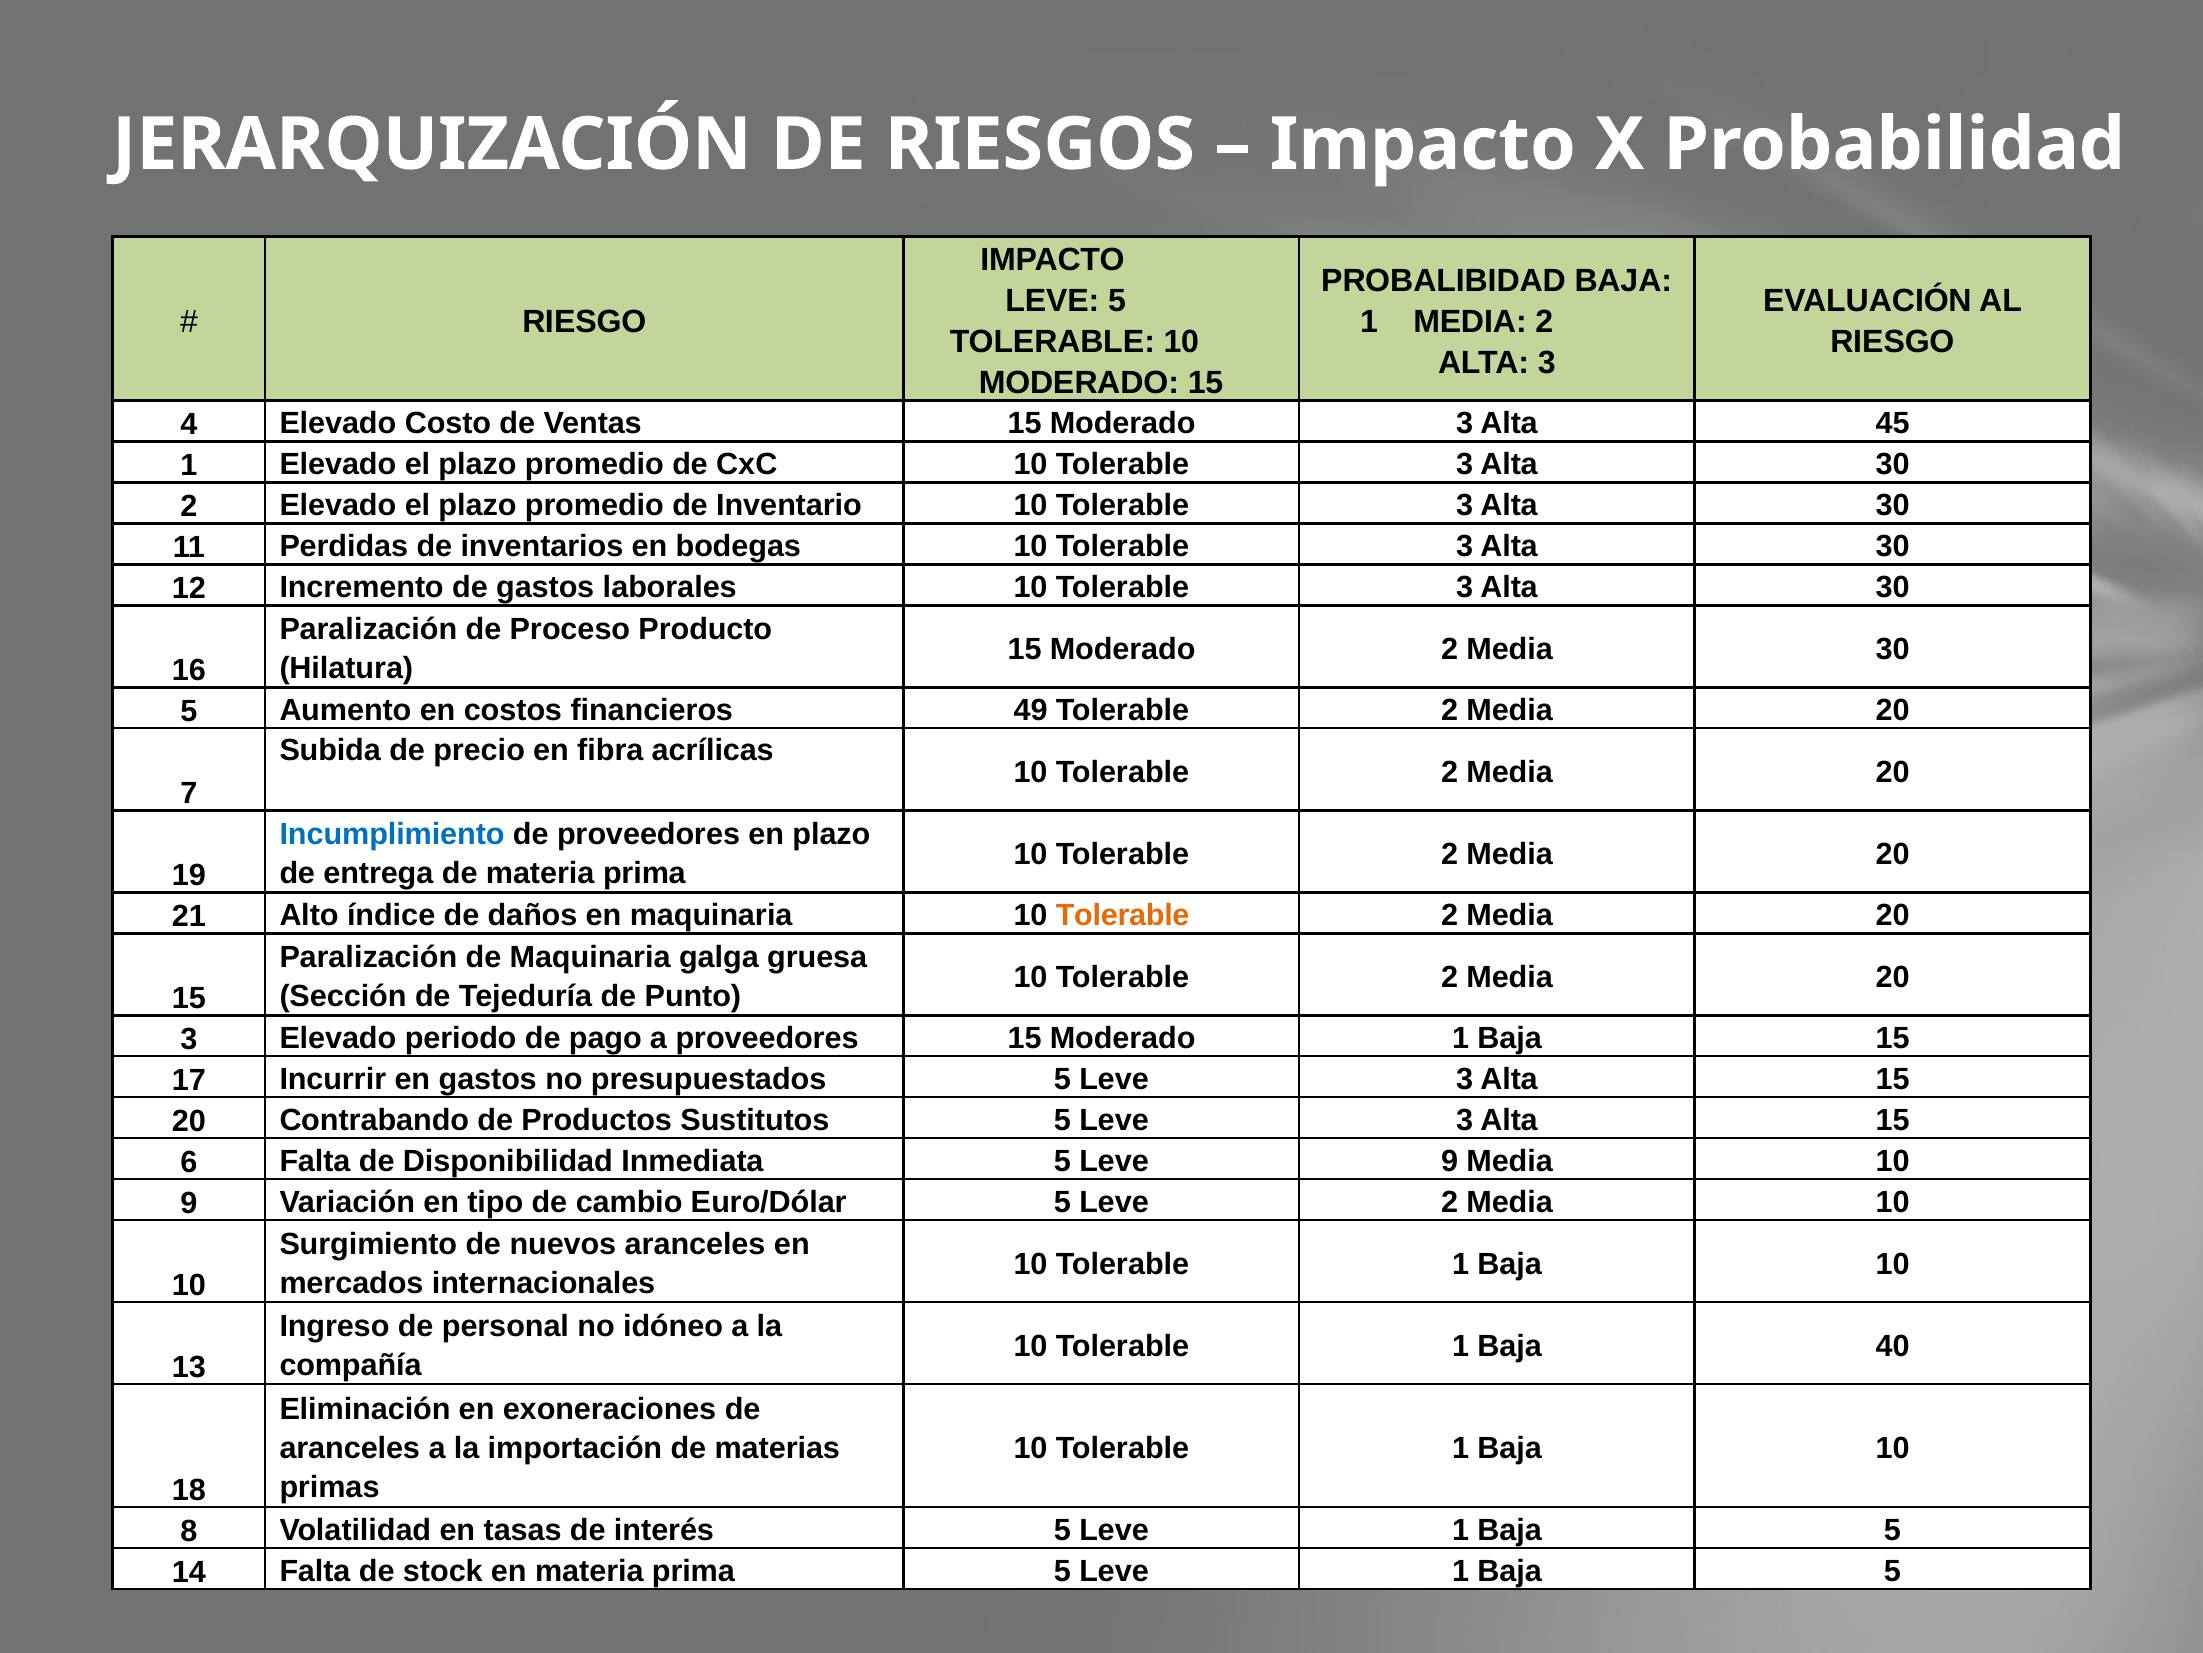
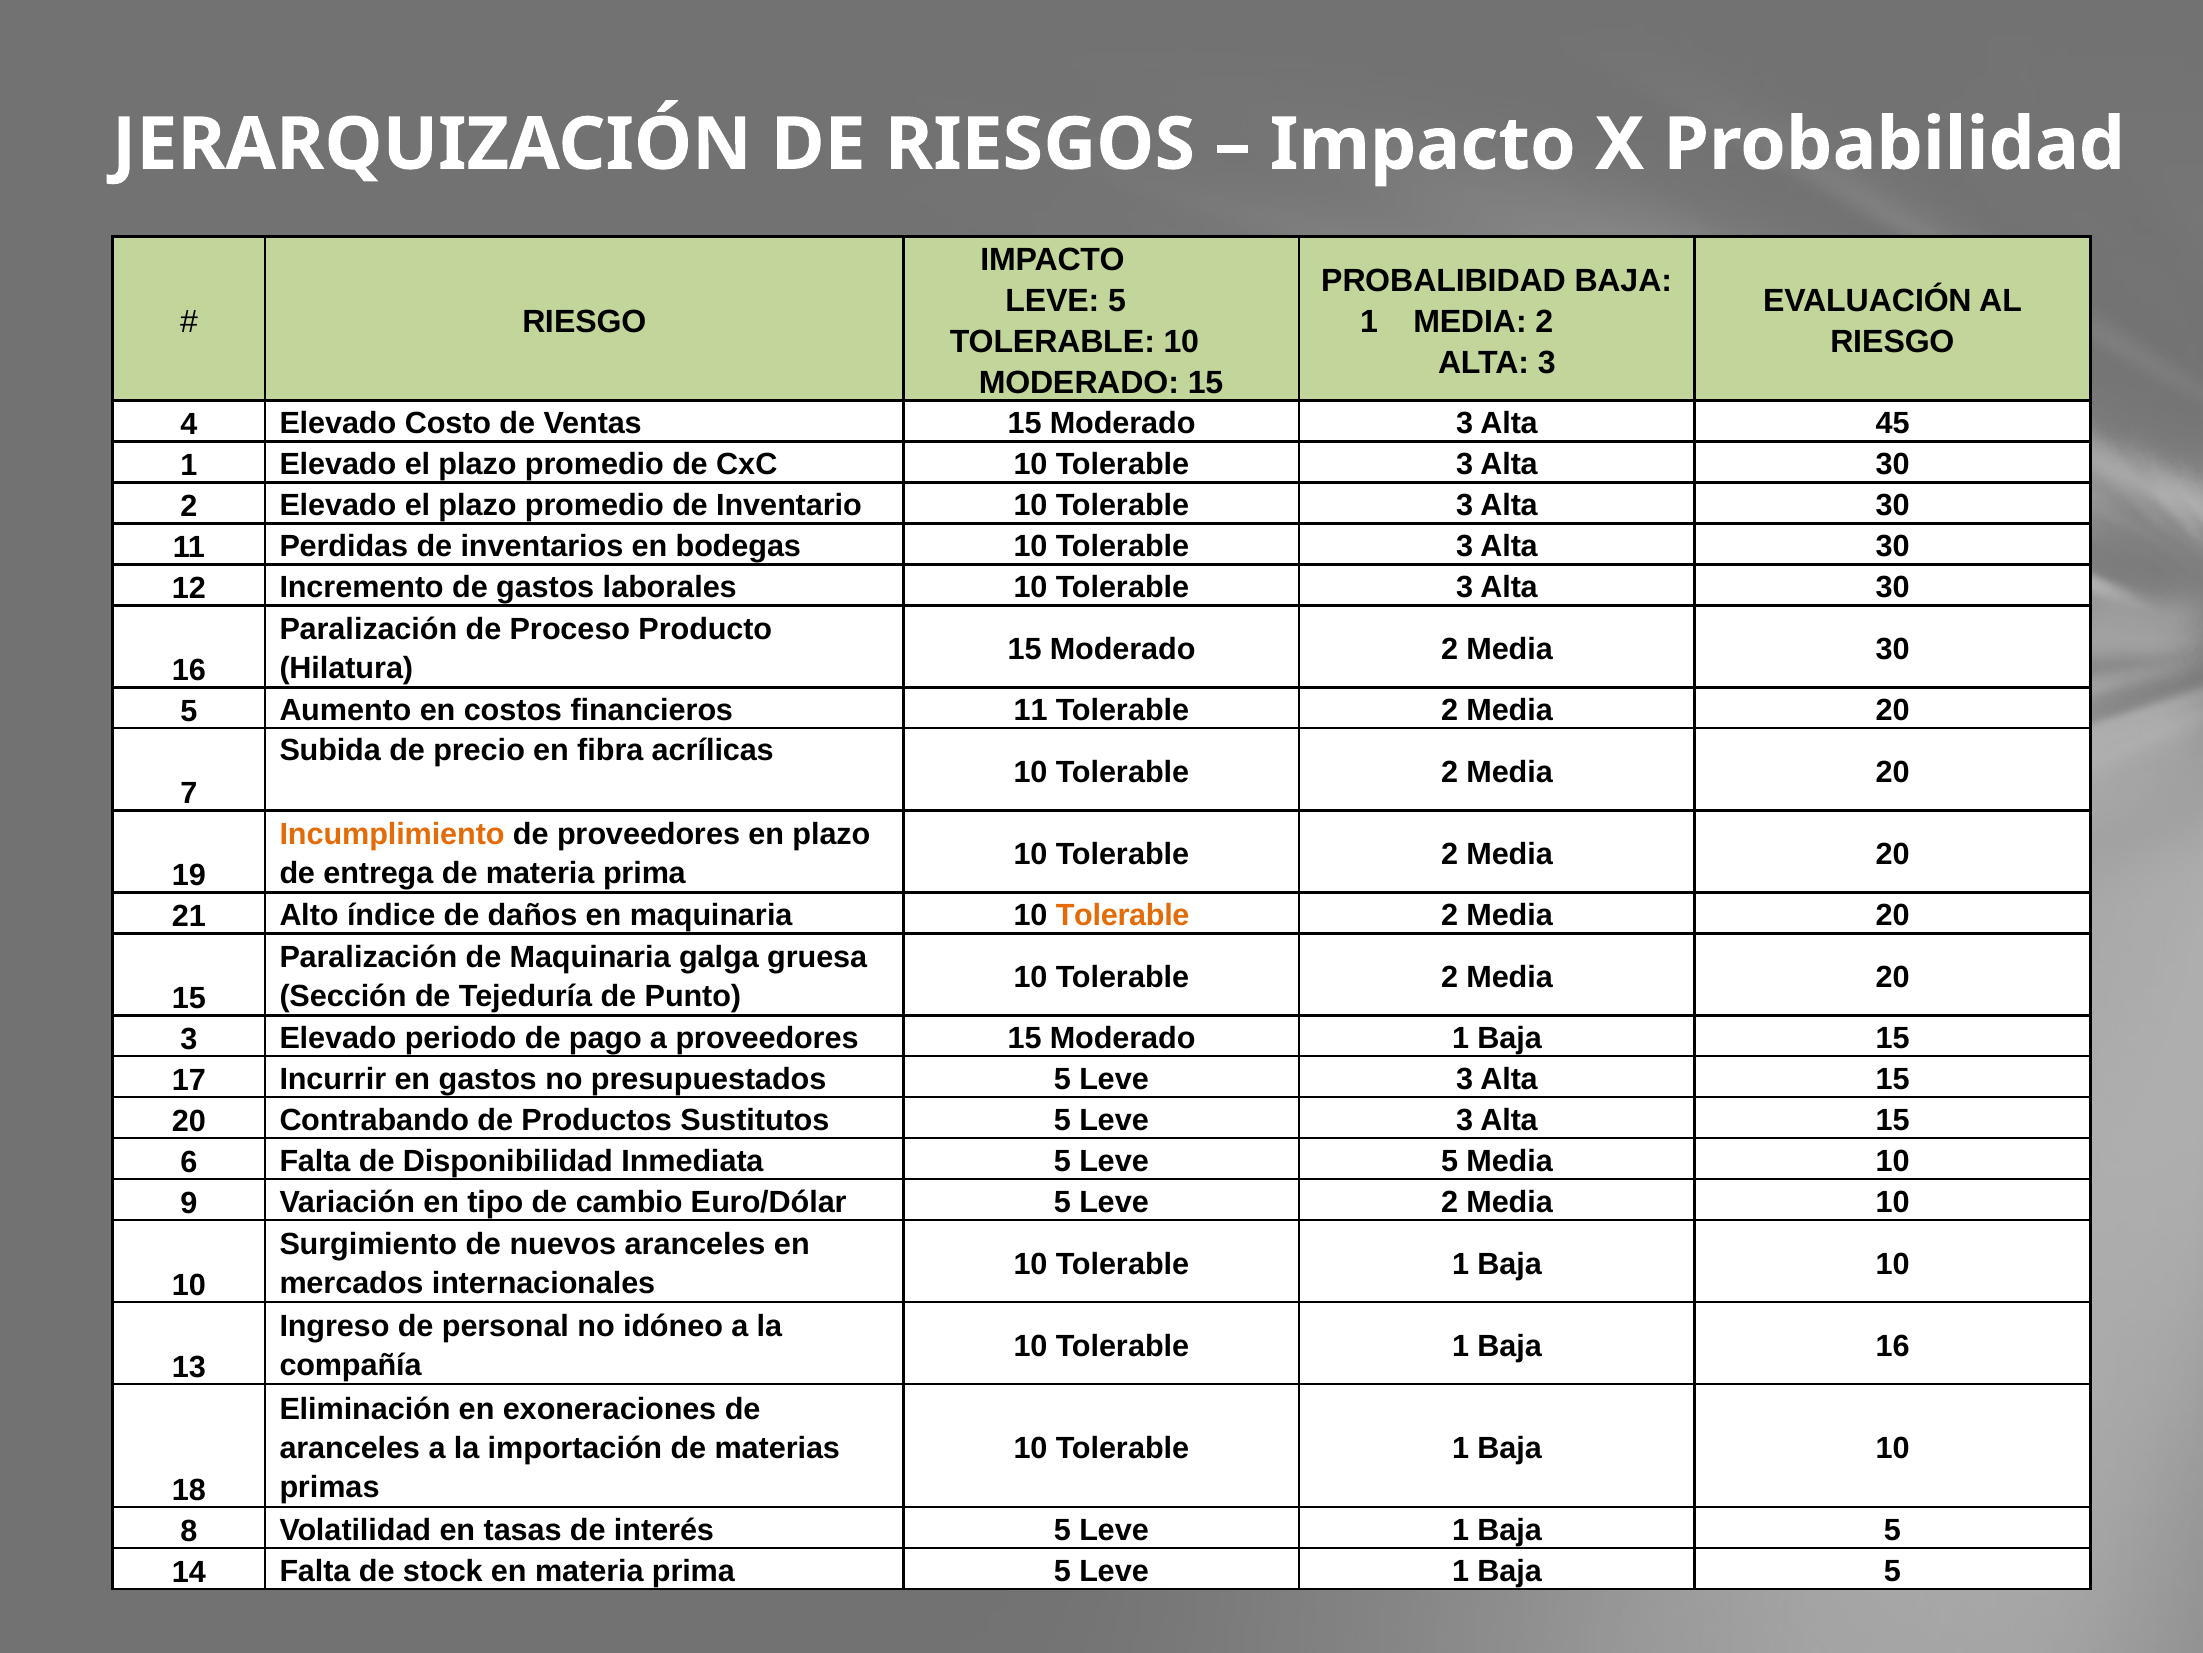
financieros 49: 49 -> 11 (1031, 710)
Incumplimiento colour: blue -> orange (392, 834)
5 Leve 9: 9 -> 5 (1450, 1161)
Baja 40: 40 -> 16 (1893, 1345)
